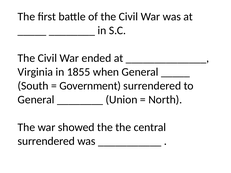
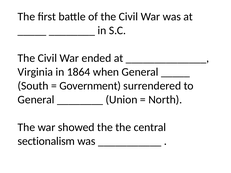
1855: 1855 -> 1864 (79, 72)
surrendered: surrendered -> sectionalism (46, 141)
